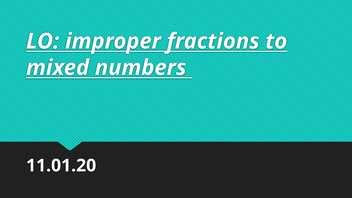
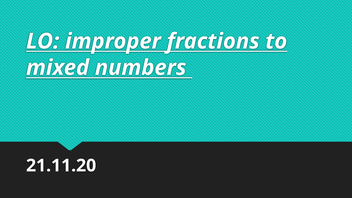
11.01.20: 11.01.20 -> 21.11.20 (61, 166)
